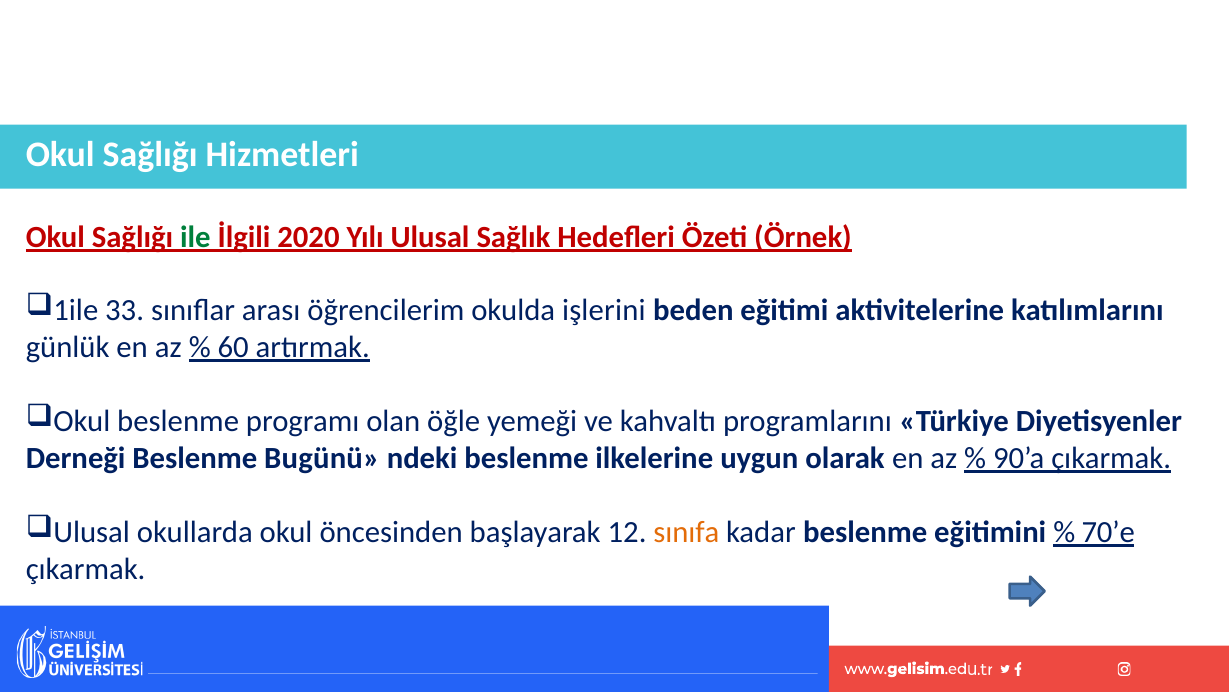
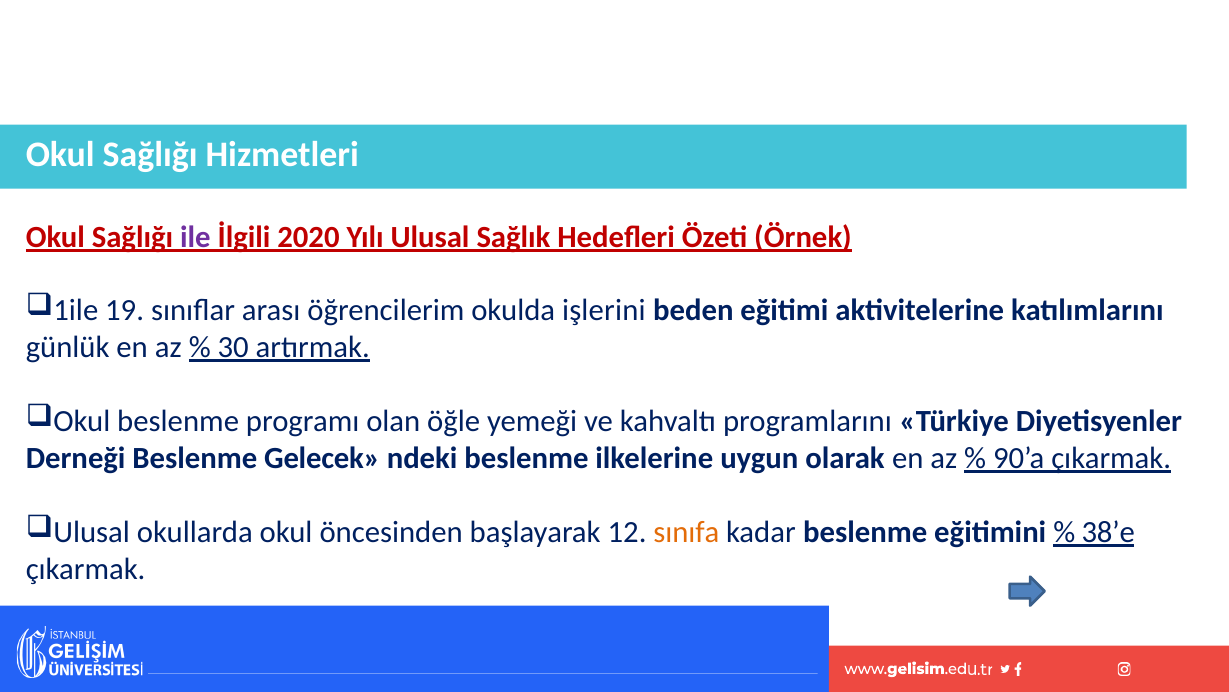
ile colour: green -> purple (195, 237)
33: 33 -> 19 (125, 310)
60: 60 -> 30 (233, 347)
Bugünü: Bugünü -> Gelecek (322, 458)
70’e: 70’e -> 38’e (1108, 532)
